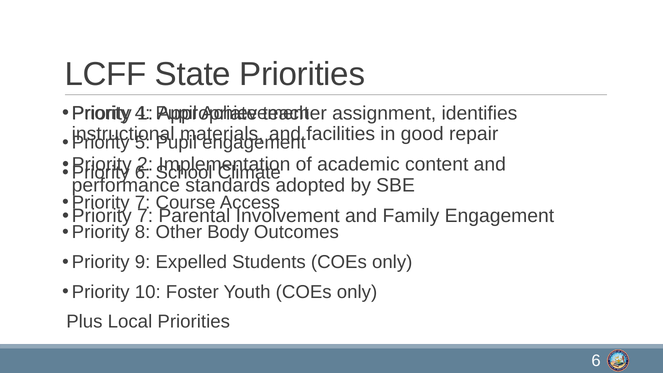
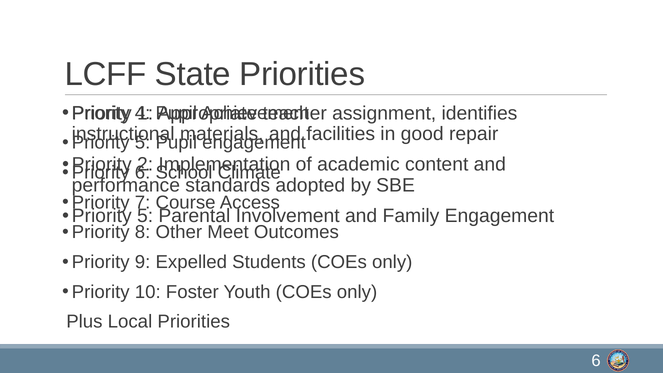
7: 7 -> 5 (145, 216)
Body: Body -> Meet (228, 232)
